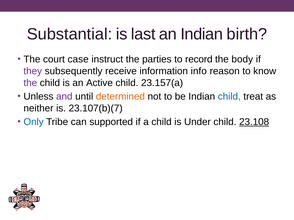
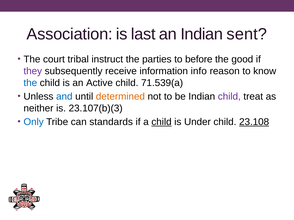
Substantial: Substantial -> Association (70, 34)
birth: birth -> sent (247, 34)
case: case -> tribal (78, 59)
record: record -> before (199, 59)
body: body -> good (242, 59)
the colour: purple -> blue (30, 83)
23.157(a: 23.157(a -> 71.539(a (162, 83)
and colour: purple -> blue (64, 97)
child colour: blue -> purple (229, 97)
23.107(b)(7: 23.107(b)(7 -> 23.107(b)(3 (96, 108)
supported: supported -> standards (111, 122)
child underline: none -> present (162, 122)
